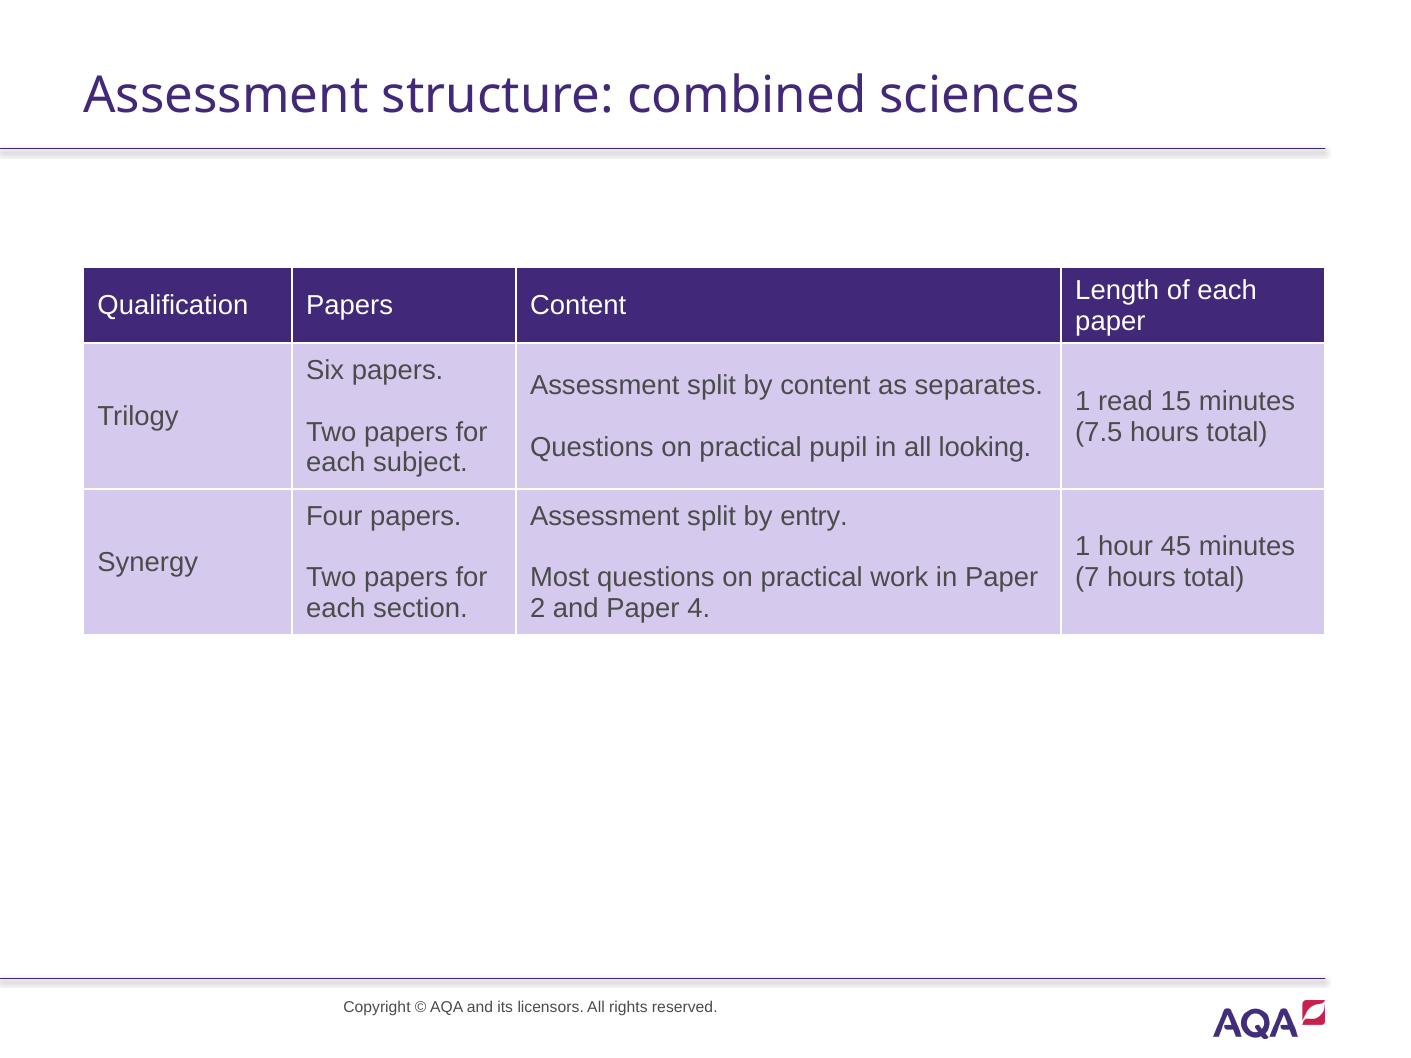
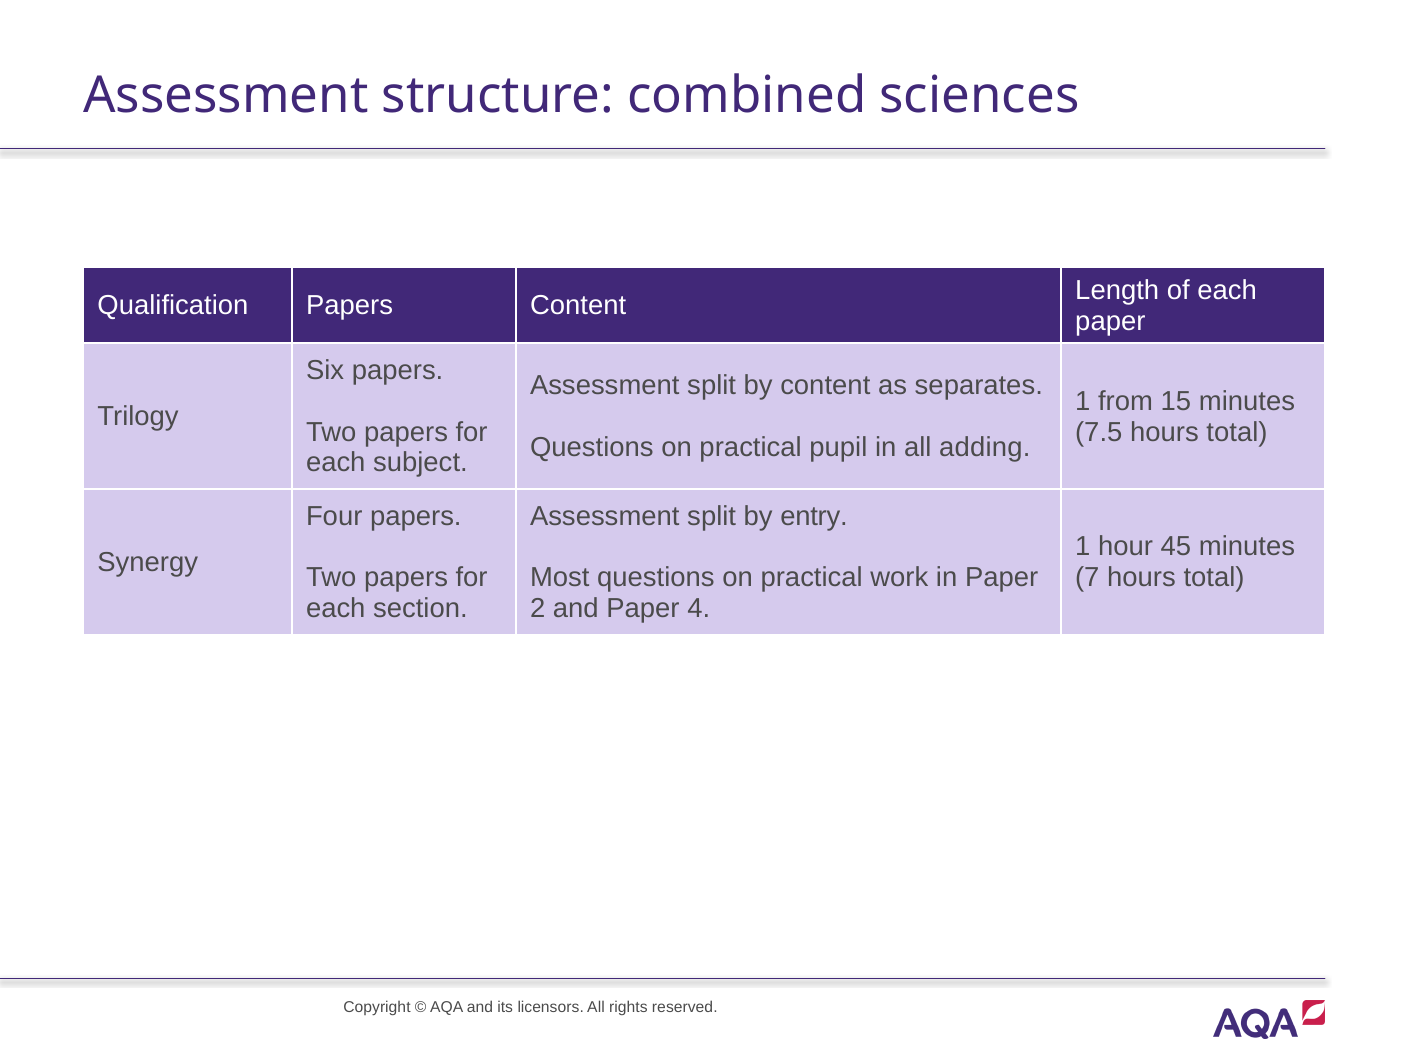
read: read -> from (1126, 401)
looking: looking -> adding (985, 448)
